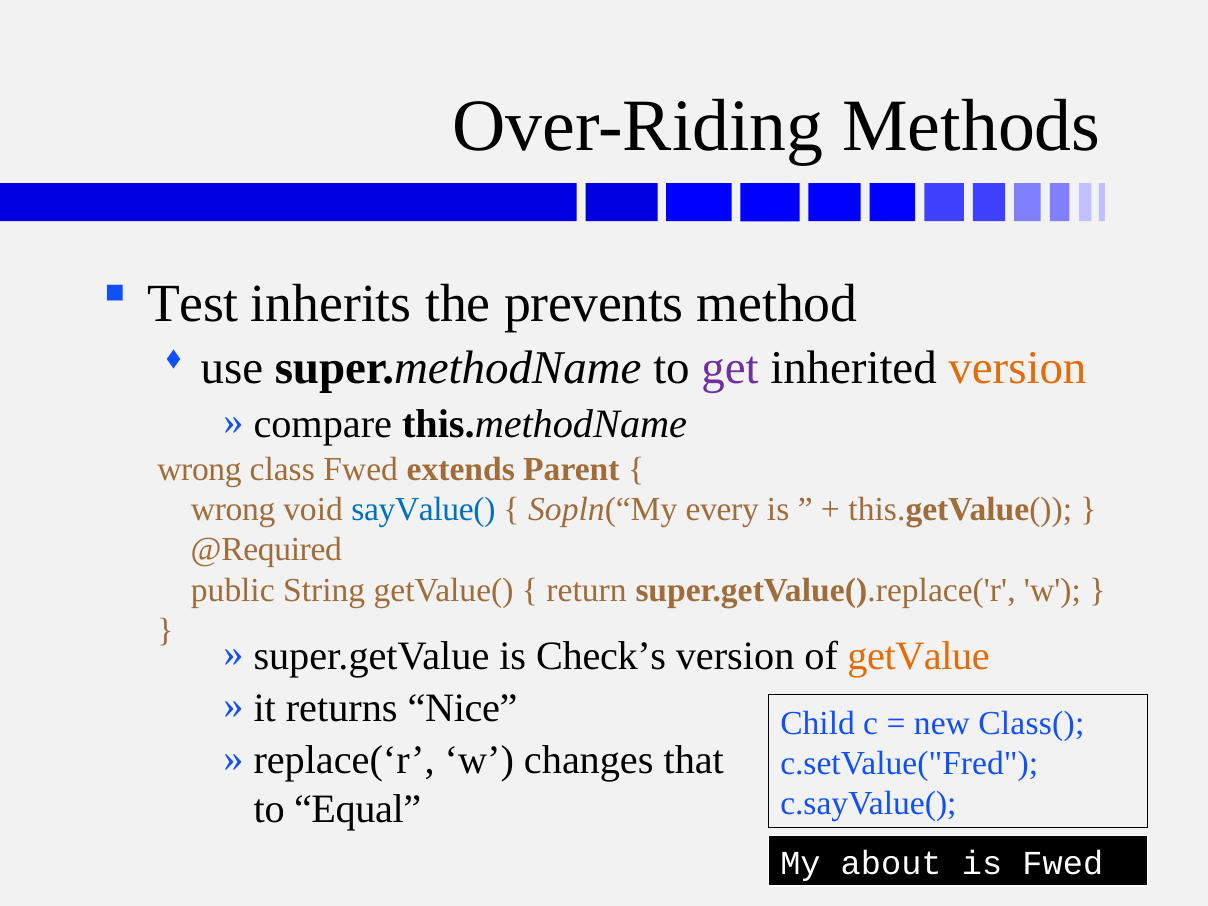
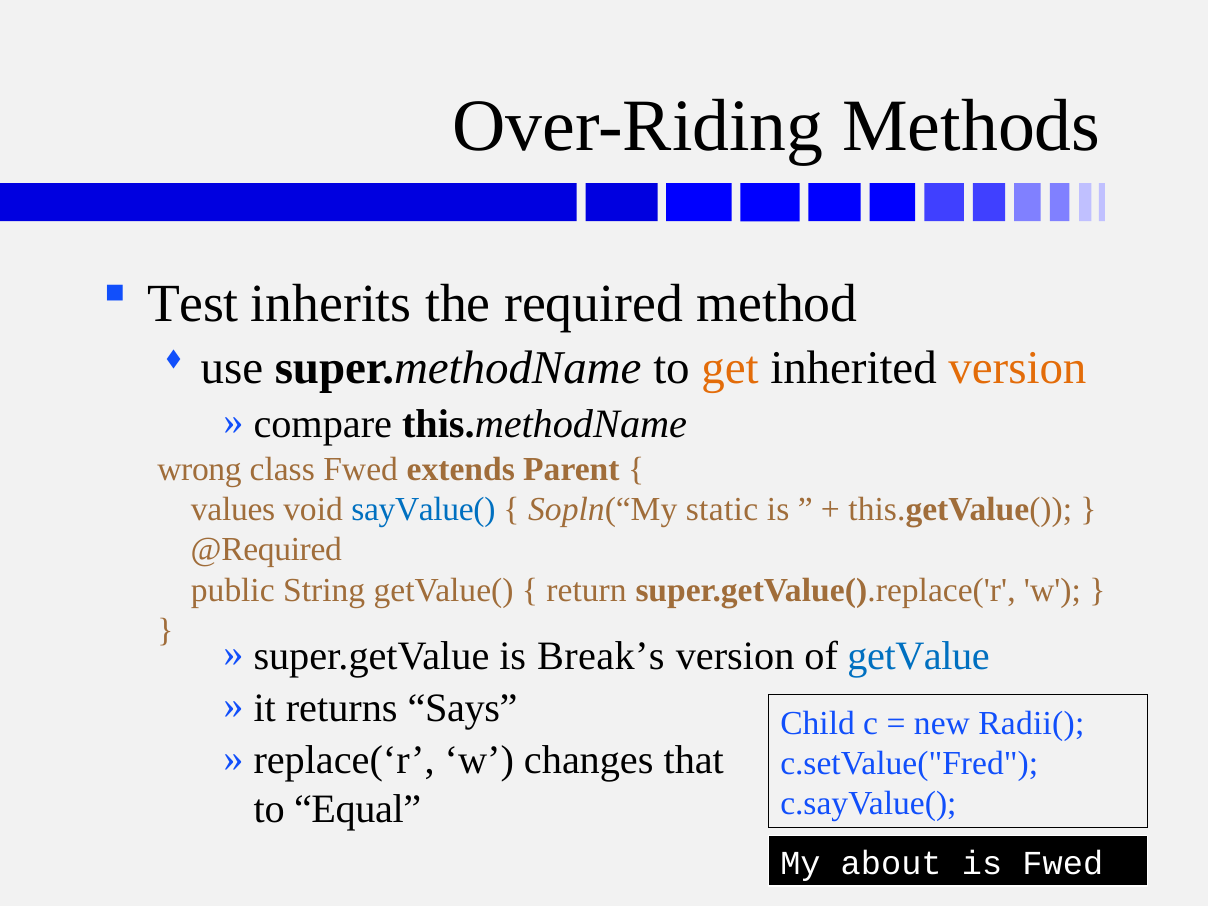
prevents: prevents -> required (594, 304)
get colour: purple -> orange (730, 368)
wrong: wrong -> values (233, 510)
every: every -> static (722, 510)
Check’s: Check’s -> Break’s (601, 656)
getValue colour: orange -> blue (919, 656)
Nice: Nice -> Says (463, 708)
Class(: Class( -> Radii( (1031, 723)
